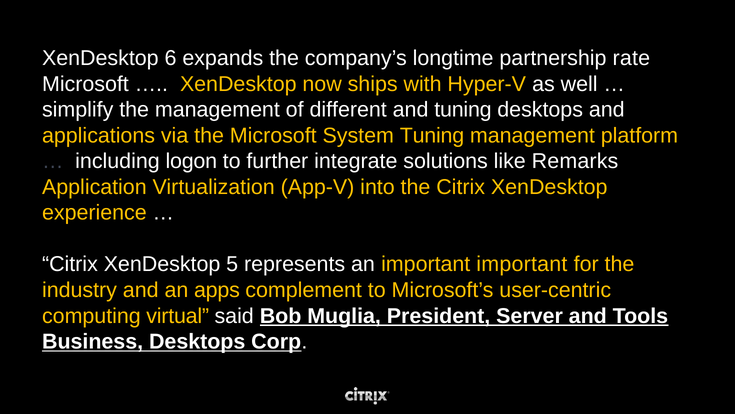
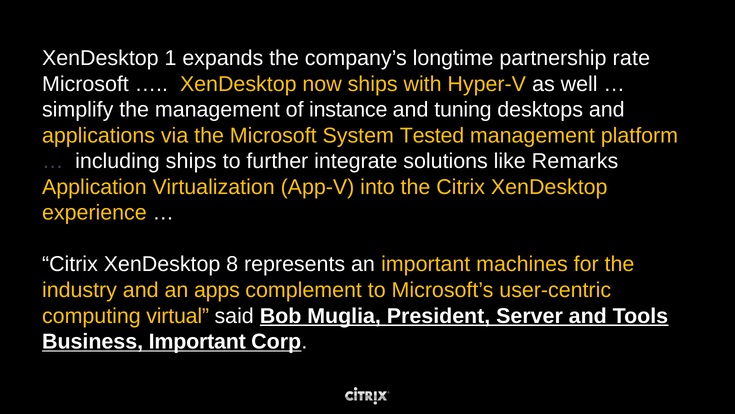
6: 6 -> 1 (171, 58)
different: different -> instance (348, 110)
System Tuning: Tuning -> Tested (432, 135)
including logon: logon -> ships (191, 161)
5: 5 -> 8 (232, 264)
important important: important -> machines (522, 264)
Business Desktops: Desktops -> Important (197, 341)
